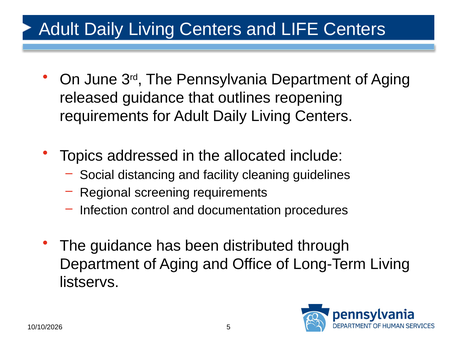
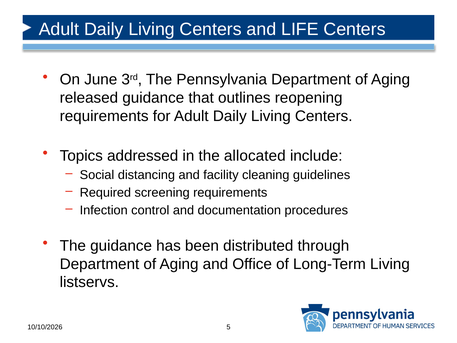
Regional: Regional -> Required (105, 193)
